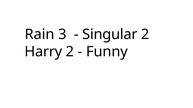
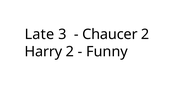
Rain: Rain -> Late (39, 34)
Singular: Singular -> Chaucer (110, 34)
